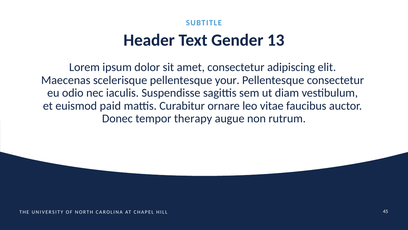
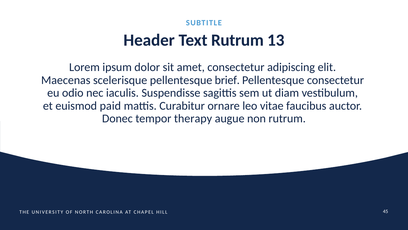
Text Gender: Gender -> Rutrum (237, 40)
your: your -> brief (227, 80)
